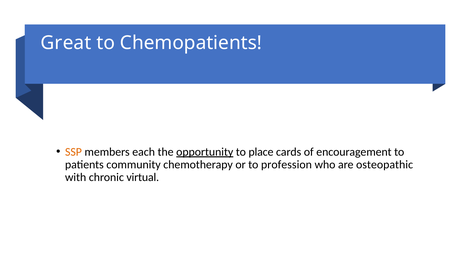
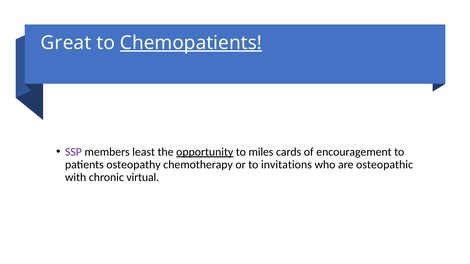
Chemopatients underline: none -> present (191, 43)
SSP colour: orange -> purple (73, 152)
each: each -> least (144, 152)
place: place -> miles (261, 152)
community: community -> osteopathy (134, 165)
profession: profession -> invitations (286, 165)
